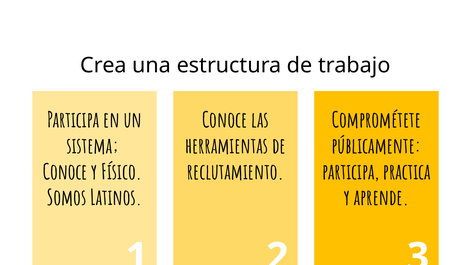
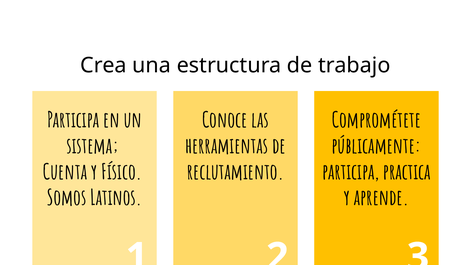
Conoce: Conoce -> Cuenta (65, 172)
